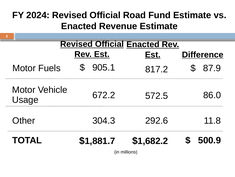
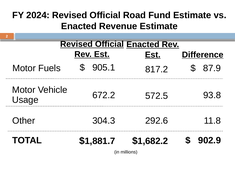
86.0: 86.0 -> 93.8 (212, 95)
500.9: 500.9 -> 902.9 (210, 140)
